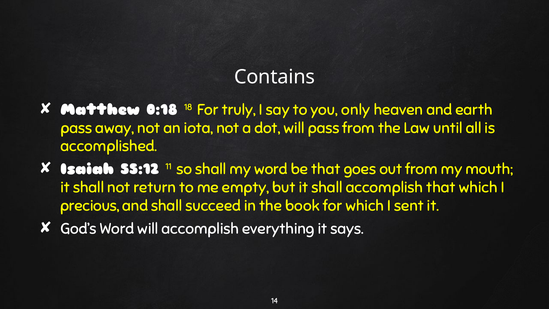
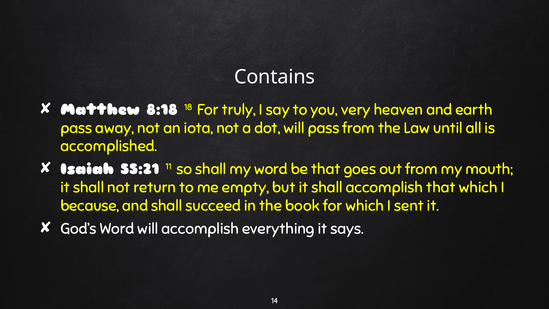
0:18: 0:18 -> 8:18 (162, 110)
only: only -> very (356, 110)
55:12: 55:12 -> 55:21 (140, 169)
precious: precious -> because (90, 206)
